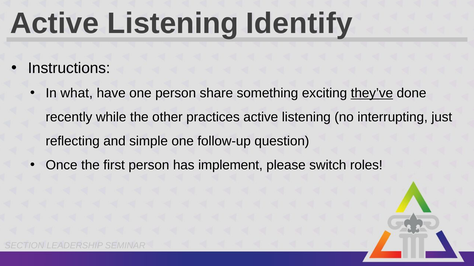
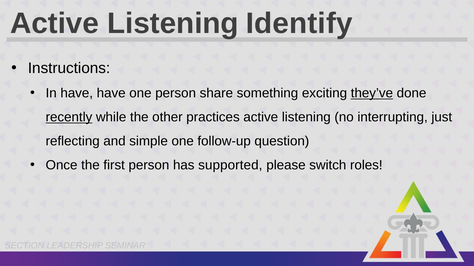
In what: what -> have (77, 93)
recently underline: none -> present (69, 118)
implement: implement -> supported (230, 166)
